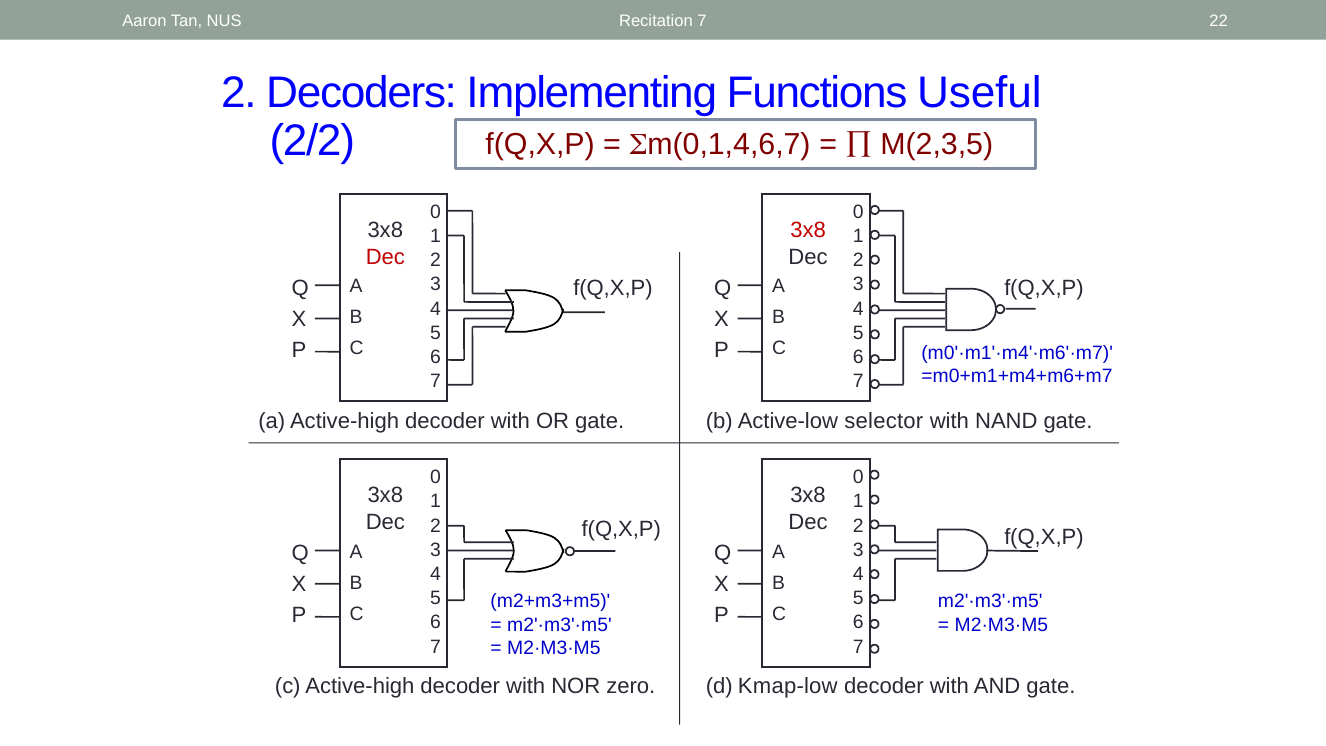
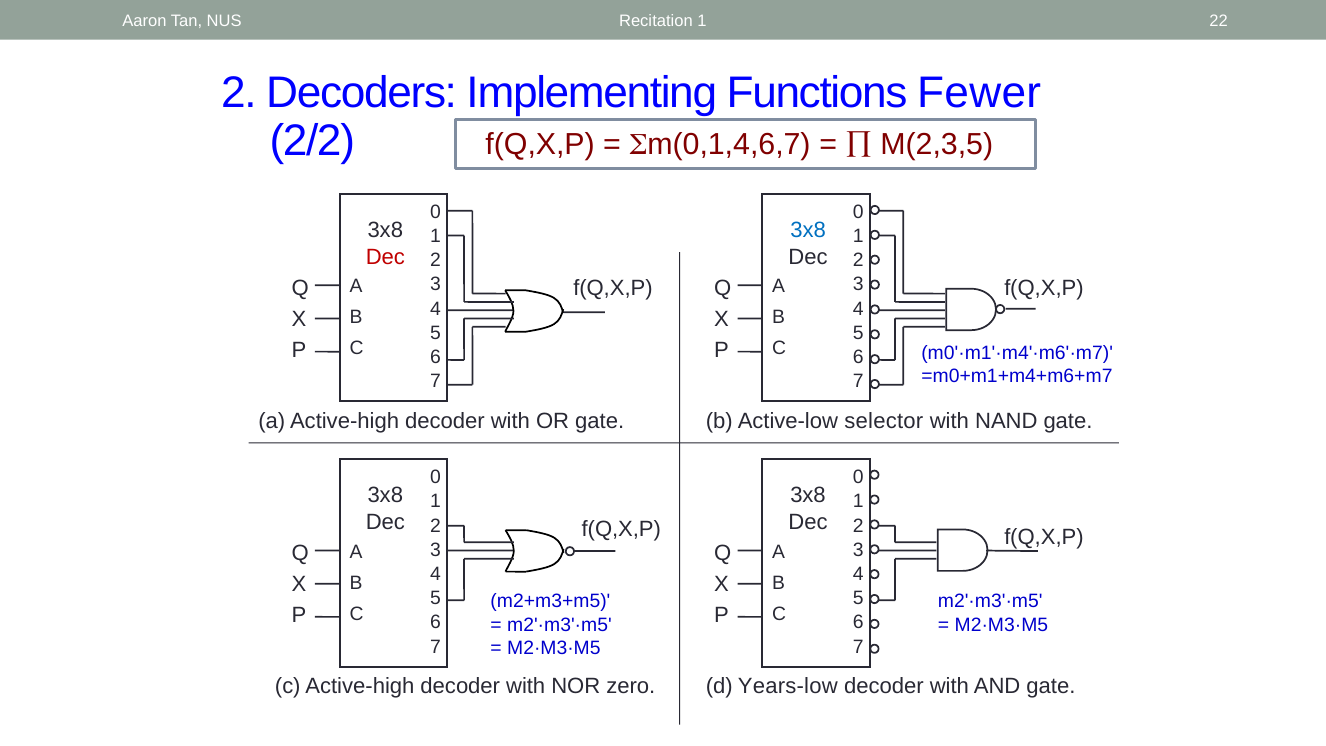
Recitation 7: 7 -> 1 (702, 21)
Useful: Useful -> Fewer (979, 93)
3x8 colour: red -> blue (808, 230)
Kmap-low: Kmap-low -> Years-low (788, 686)
